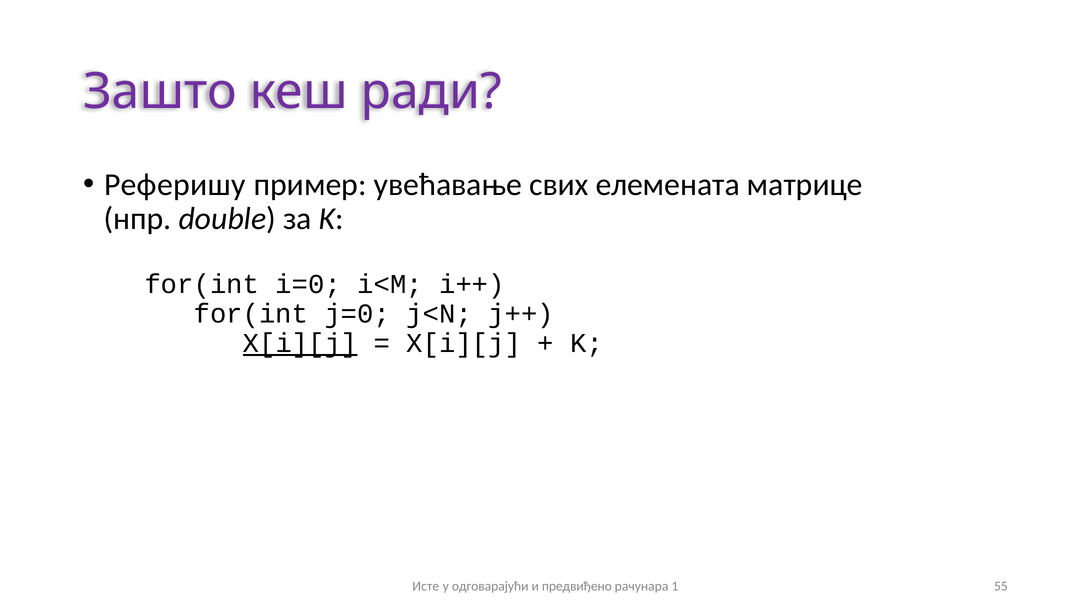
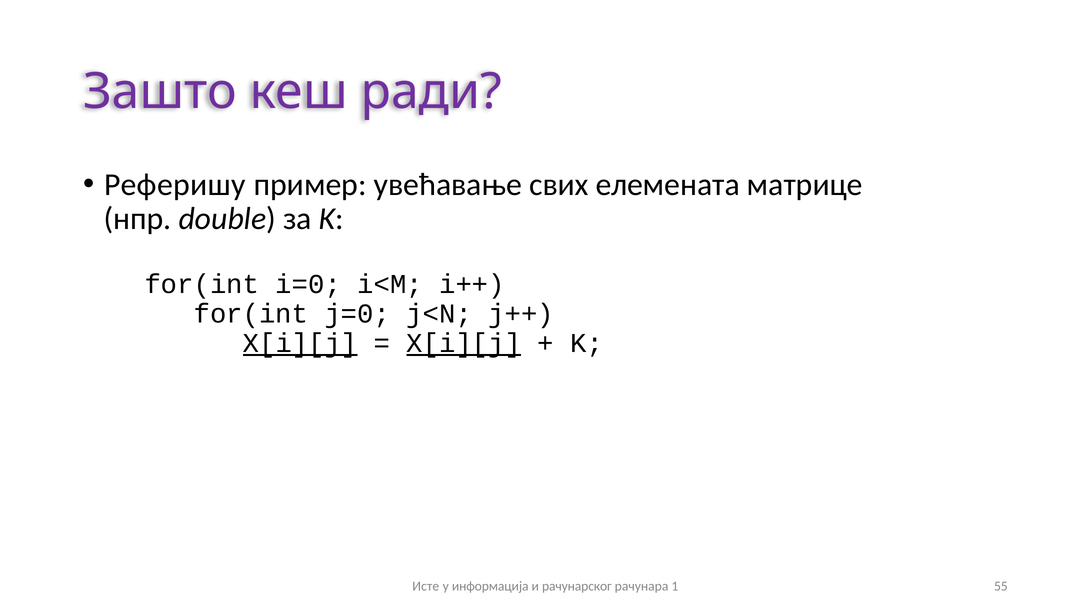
X[i][j underline: none -> present (464, 343)
одговарајући: одговарајући -> информација (490, 586)
предвиђено: предвиђено -> рачунарског (577, 586)
